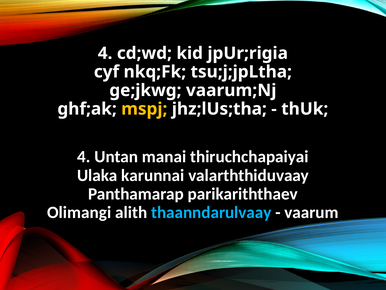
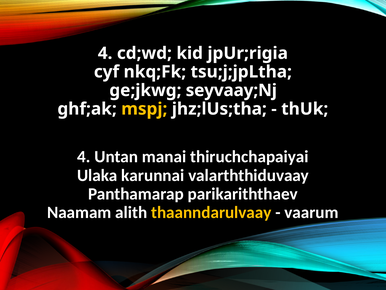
vaarum;Nj: vaarum;Nj -> seyvaay;Nj (231, 90)
Olimangi: Olimangi -> Naamam (79, 212)
thaanndarulvaay colour: light blue -> yellow (211, 212)
